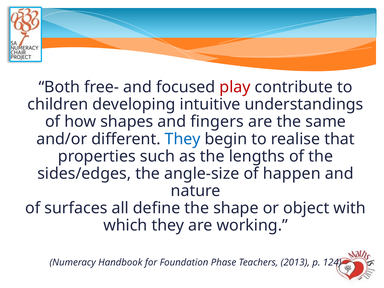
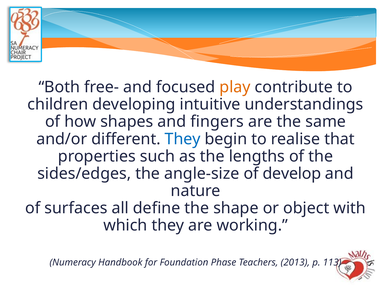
play colour: red -> orange (235, 87)
happen: happen -> develop (292, 174)
124: 124 -> 113 (332, 262)
